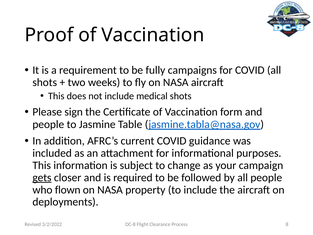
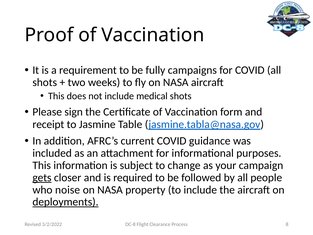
people: people -> receipt (48, 124)
flown: flown -> noise (68, 190)
deployments underline: none -> present (65, 202)
